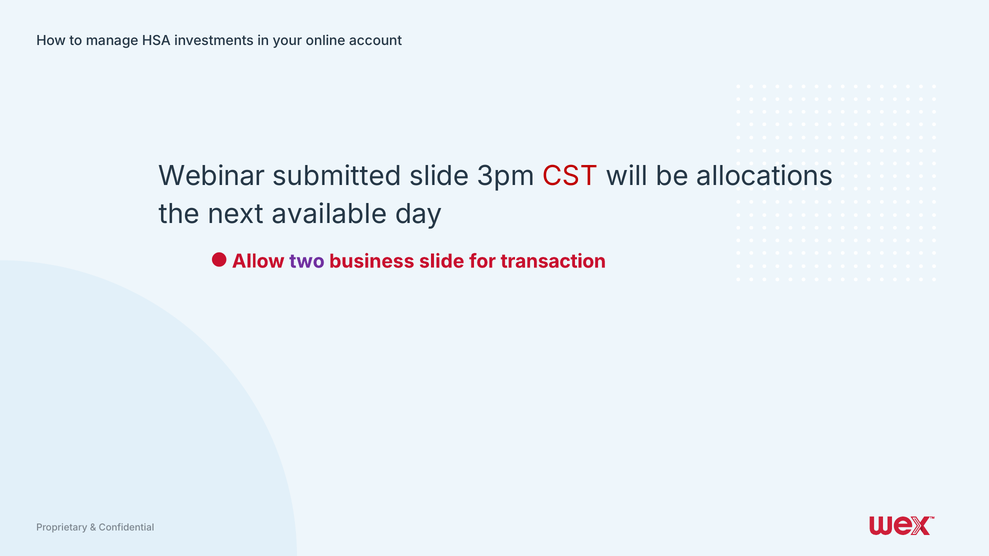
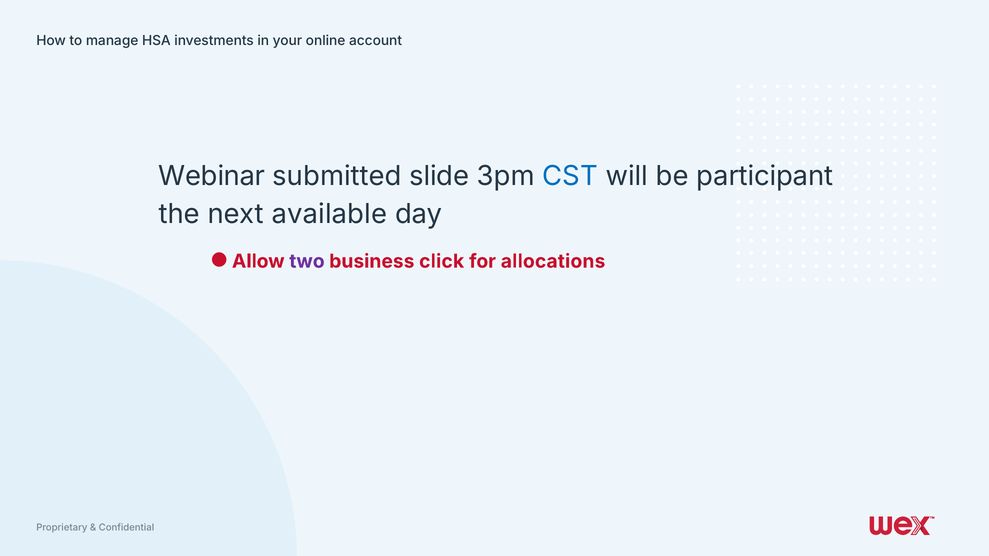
CST colour: red -> blue (570, 176)
allocations: allocations -> participant (765, 176)
business slide: slide -> click (442, 262)
transaction: transaction -> allocations (553, 262)
